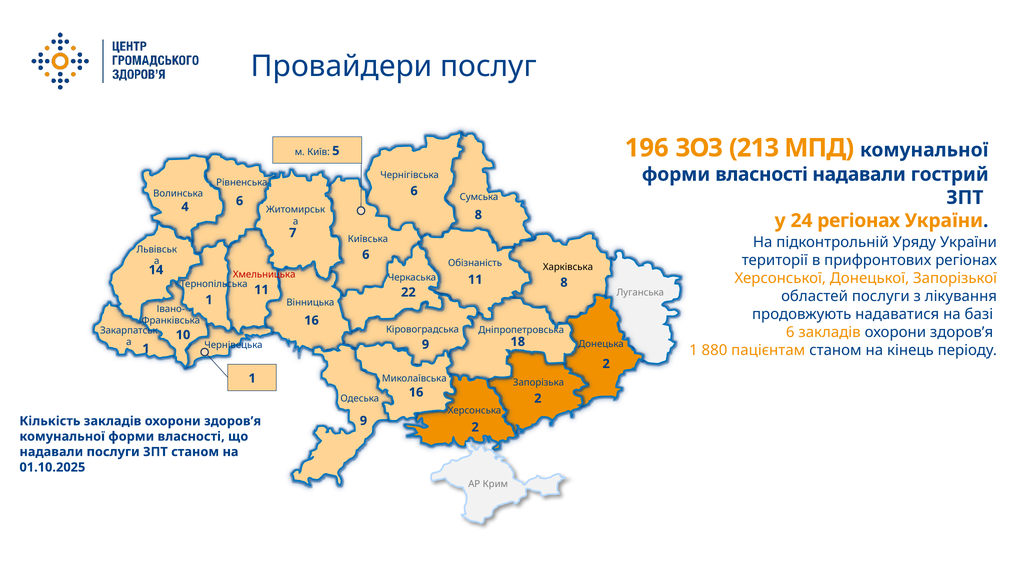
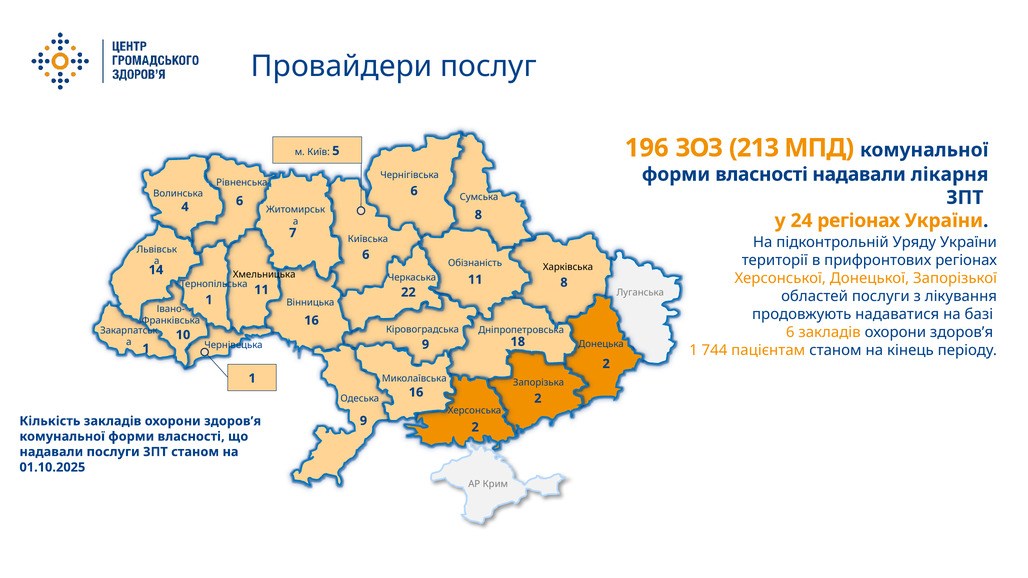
гострий: гострий -> лікарня (950, 174)
Хмельницька colour: red -> black (264, 275)
880: 880 -> 744 (714, 351)
